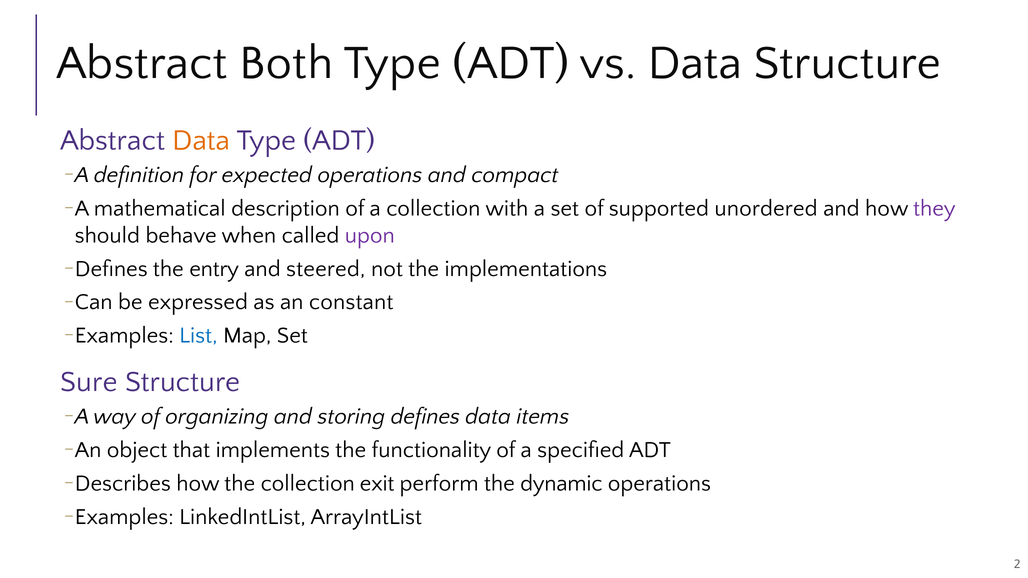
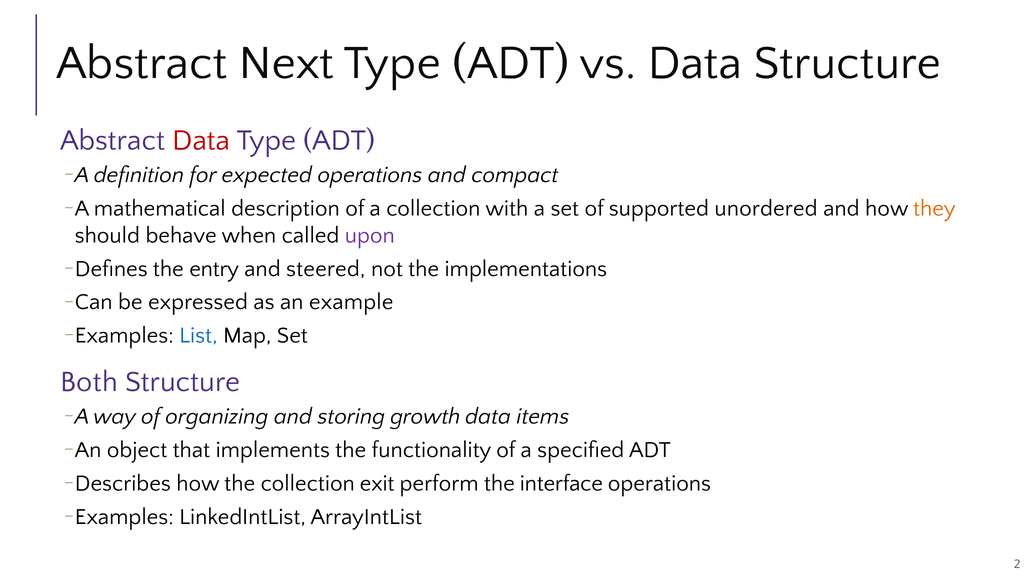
Both: Both -> Next (287, 63)
Data colour: orange -> red (201, 140)
they colour: purple -> orange (934, 208)
constant: constant -> example (351, 302)
Sure: Sure -> Both (89, 382)
storing defines: defines -> growth (425, 417)
dynamic: dynamic -> interface (561, 483)
